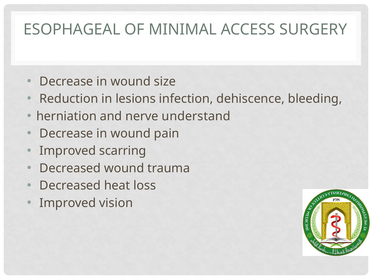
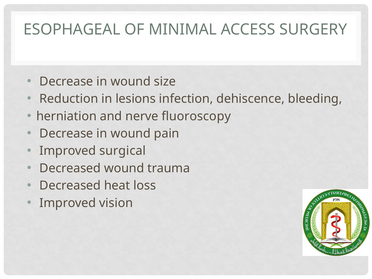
understand: understand -> fluoroscopy (196, 116)
scarring: scarring -> surgical (123, 151)
